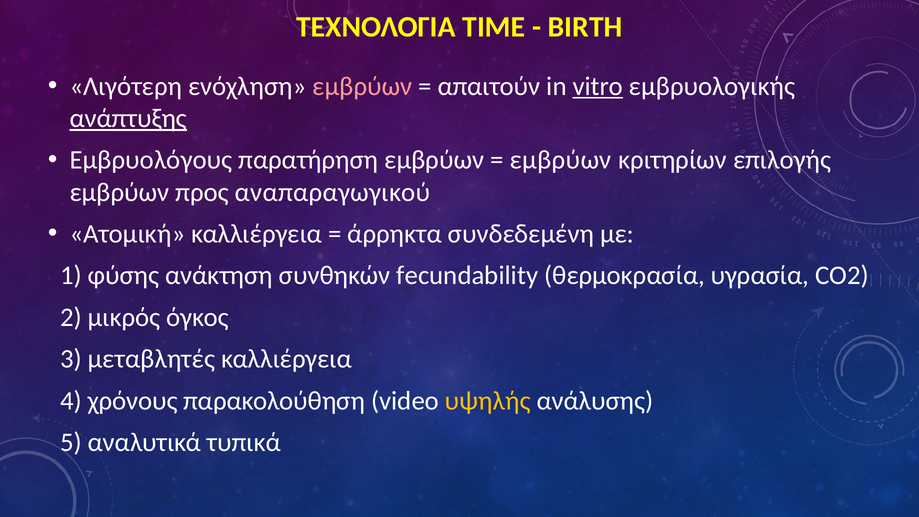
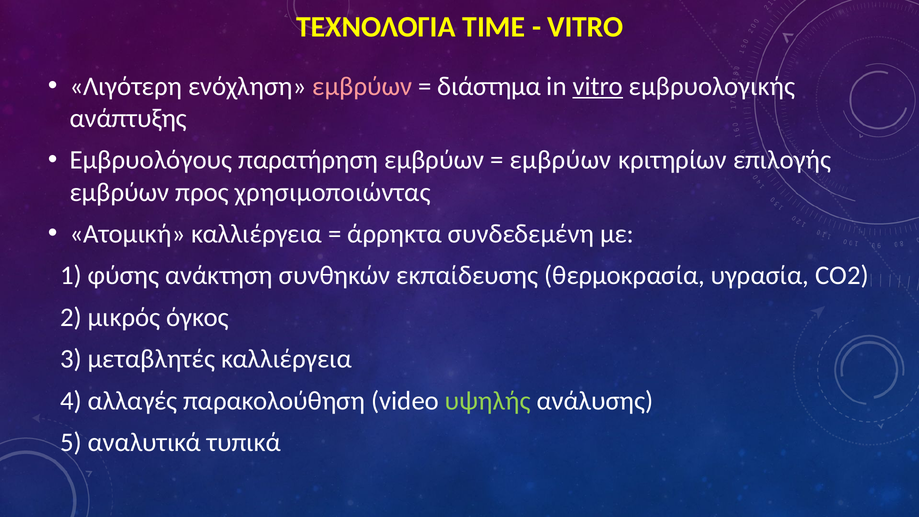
BIRTH: BIRTH -> VITRO (585, 27)
απαιτούν: απαιτούν -> διάστημα (489, 86)
ανάπτυξης underline: present -> none (128, 118)
αναπαραγωγικού: αναπαραγωγικού -> χρησιμοποιώντας (333, 192)
fecundability: fecundability -> εκπαίδευσης (467, 276)
χρόνους: χρόνους -> αλλαγές (133, 401)
υψηλής colour: yellow -> light green (488, 401)
